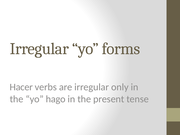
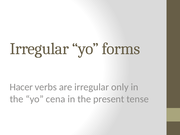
hago: hago -> cena (56, 99)
